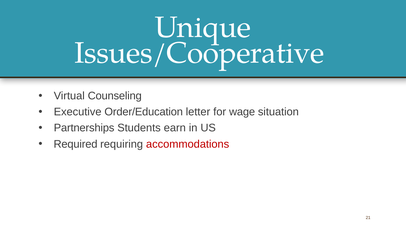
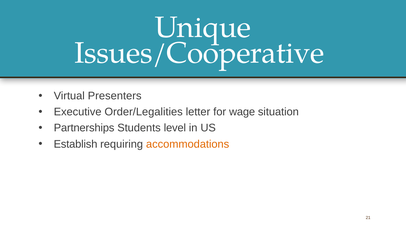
Counseling: Counseling -> Presenters (115, 96)
Order/Education: Order/Education -> Order/Legalities (144, 112)
earn: earn -> level (175, 128)
Required: Required -> Establish (76, 144)
accommodations colour: red -> orange (188, 144)
